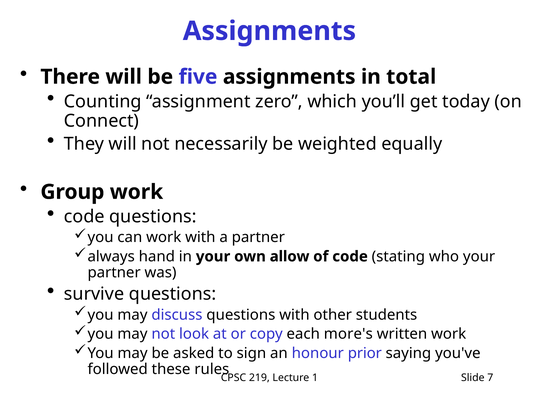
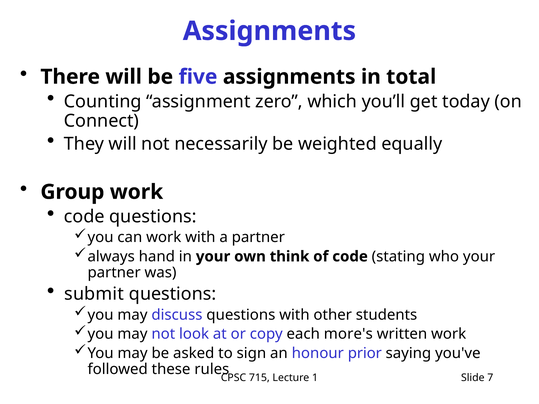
allow: allow -> think (290, 257)
survive: survive -> submit (94, 294)
219: 219 -> 715 (259, 378)
